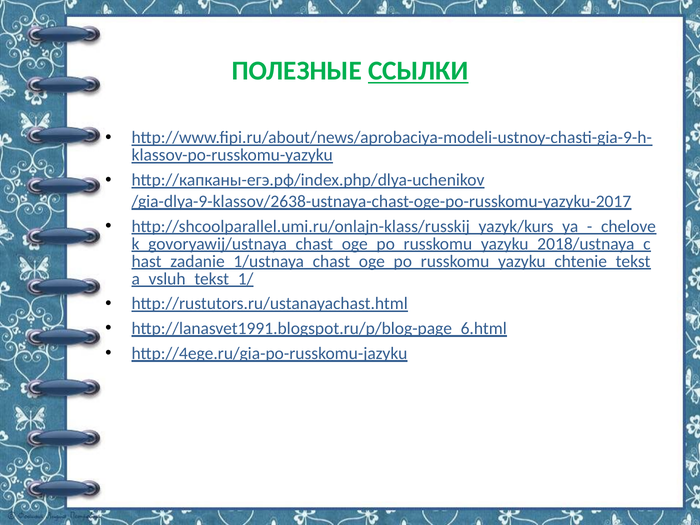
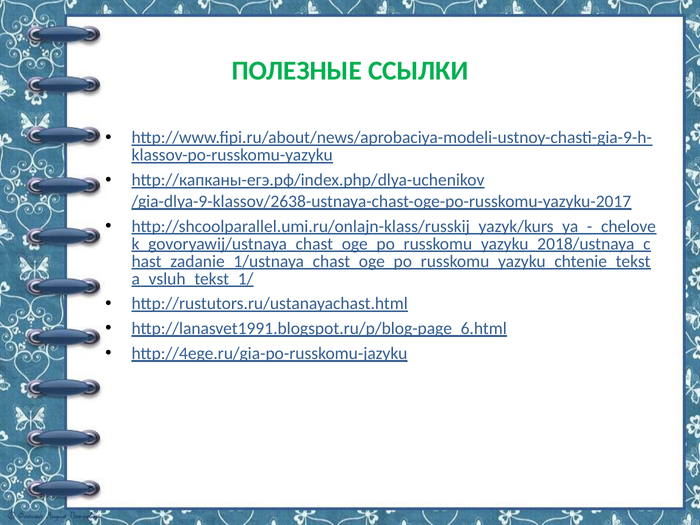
ССЫЛКИ underline: present -> none (418, 71)
